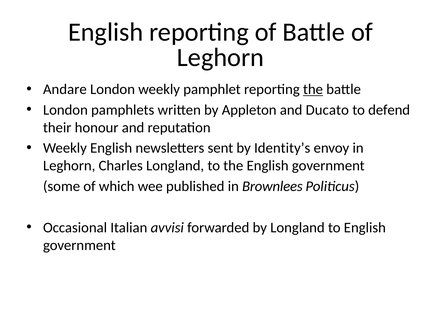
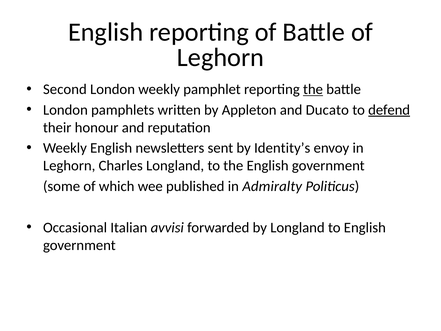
Andare: Andare -> Second (65, 89)
defend underline: none -> present (389, 110)
Brownlees: Brownlees -> Admiralty (272, 186)
